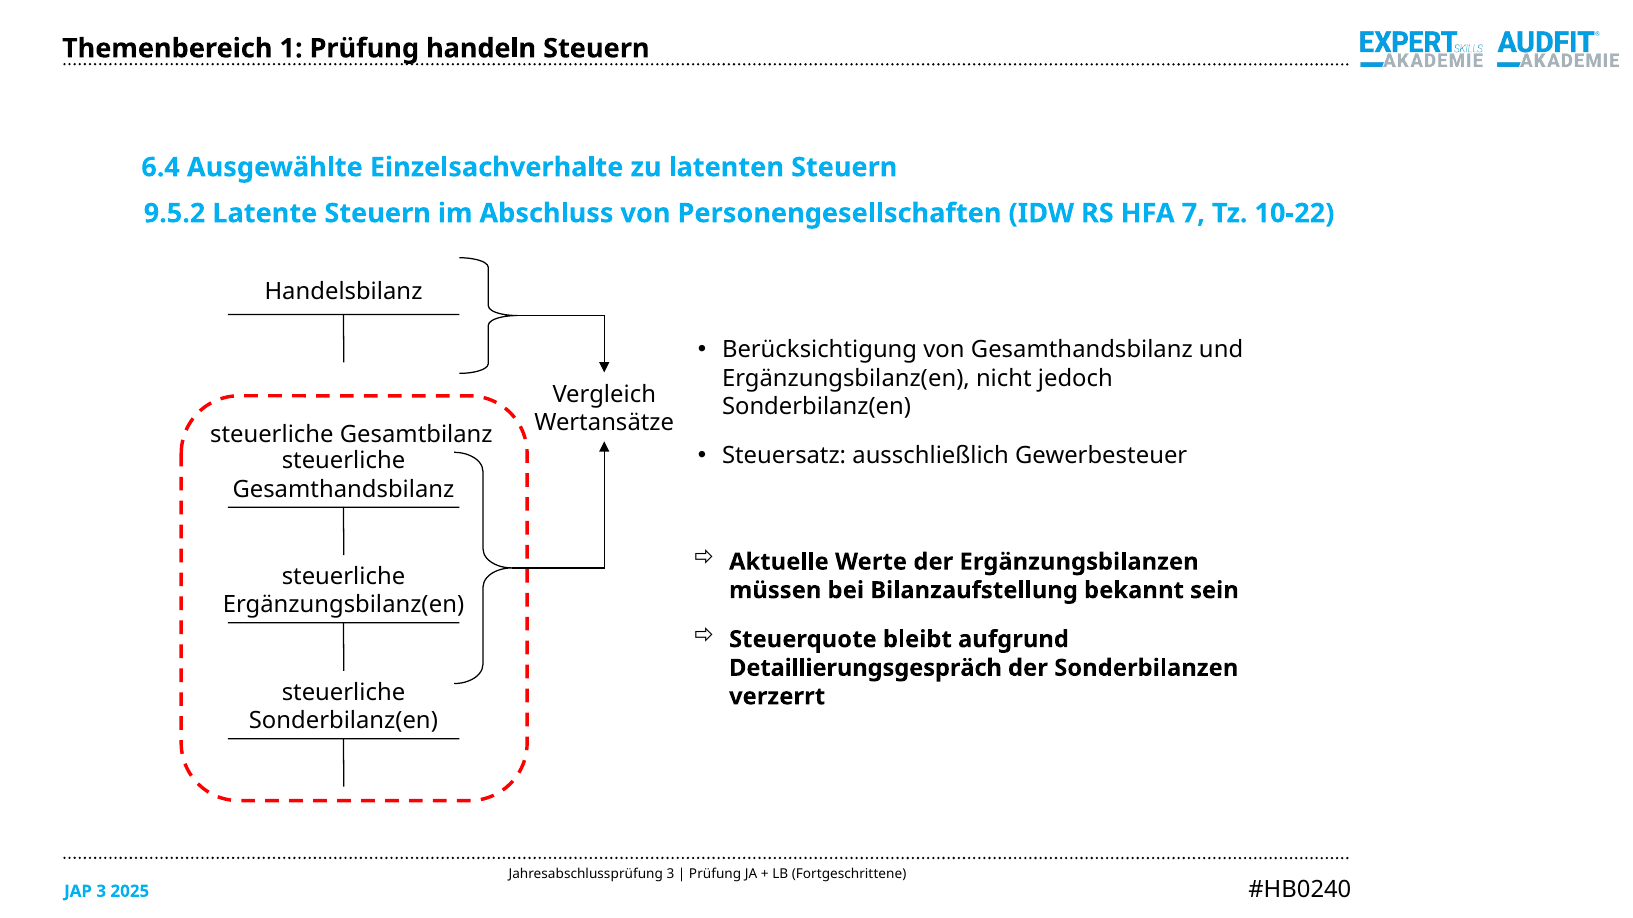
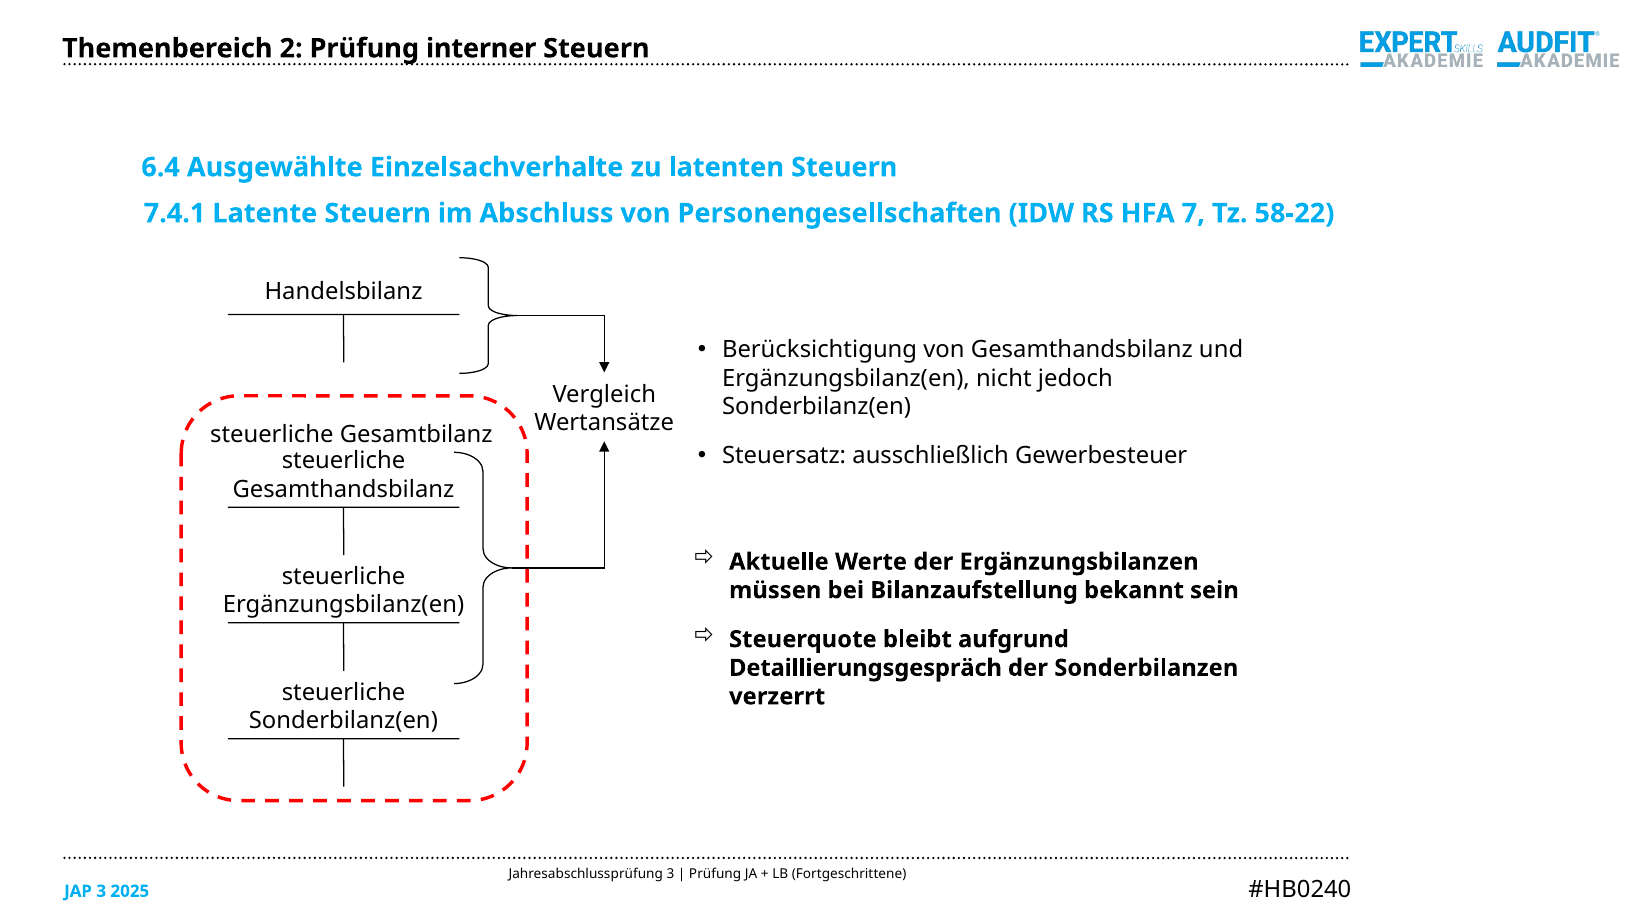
1: 1 -> 2 (291, 49)
handeln: handeln -> interner (481, 49)
9.5.2: 9.5.2 -> 7.4.1 (175, 213)
10-22: 10-22 -> 58-22 (1294, 213)
